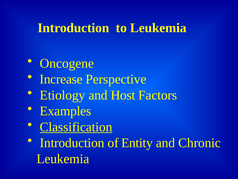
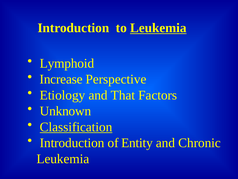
Leukemia underline: none -> present (158, 28)
Oncogene: Oncogene -> Lymphoid (67, 63)
Host: Host -> That (123, 95)
Examples: Examples -> Unknown (65, 111)
